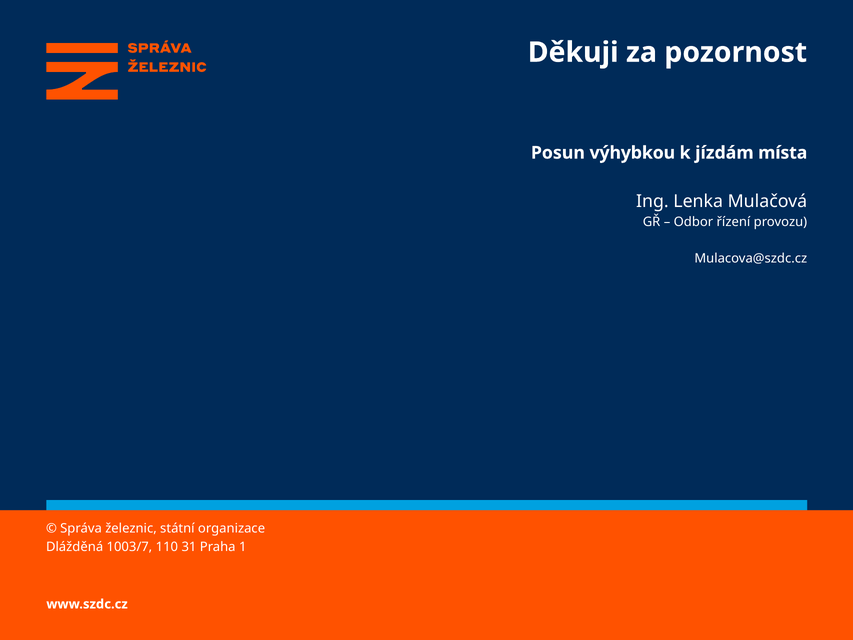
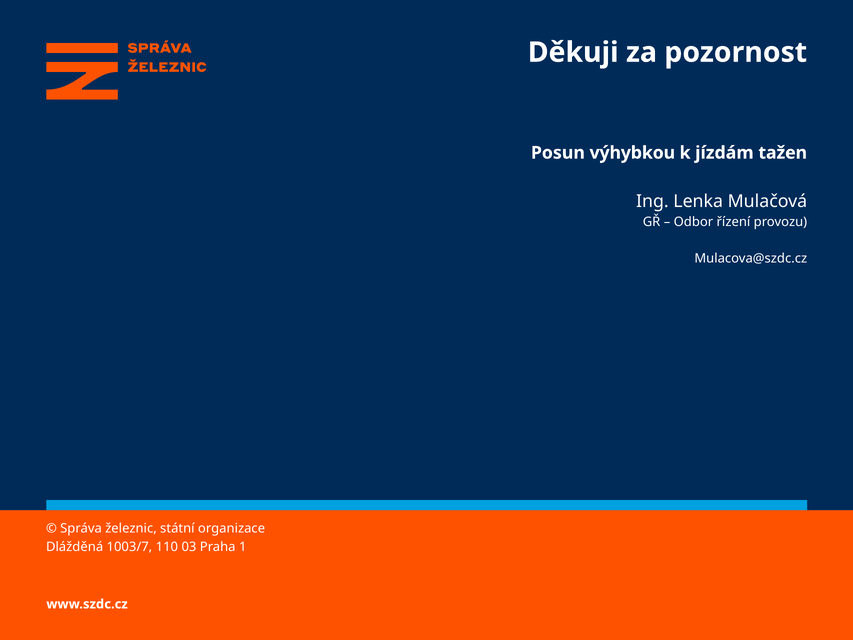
místa: místa -> tažen (783, 153)
31: 31 -> 03 (189, 547)
